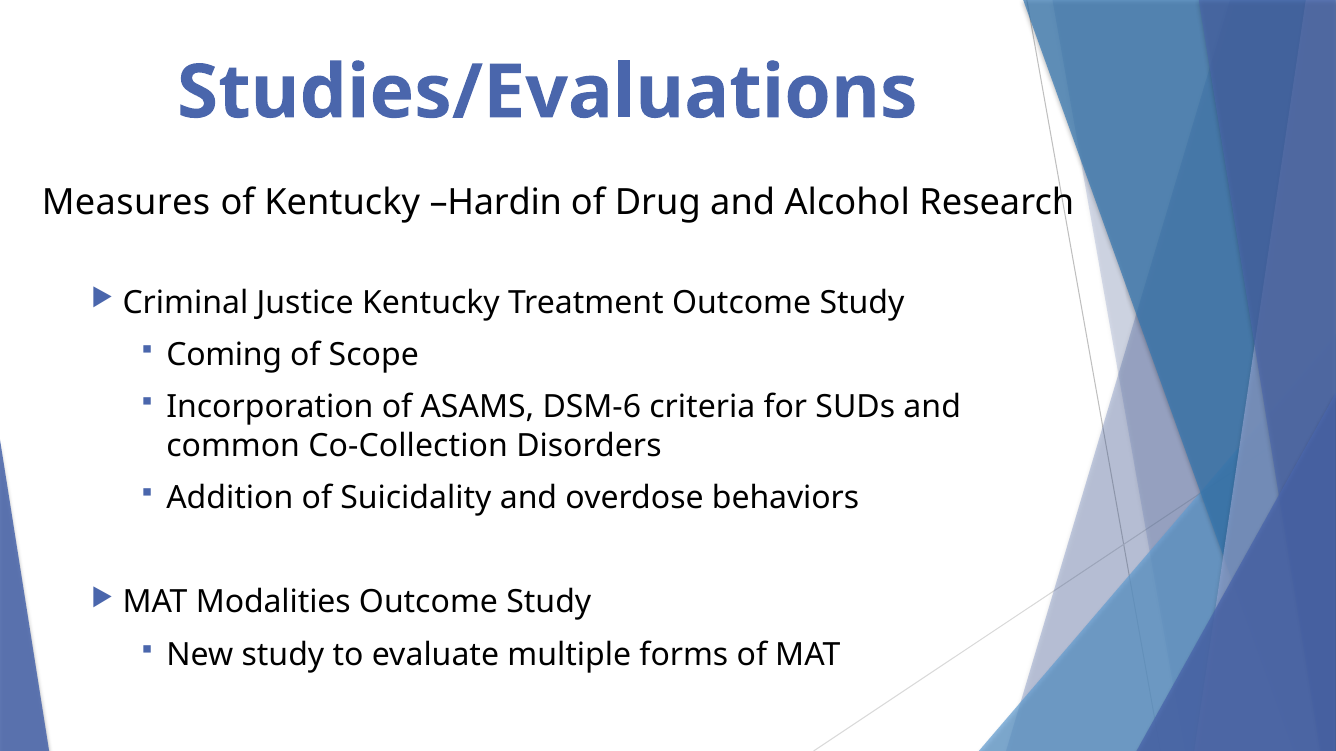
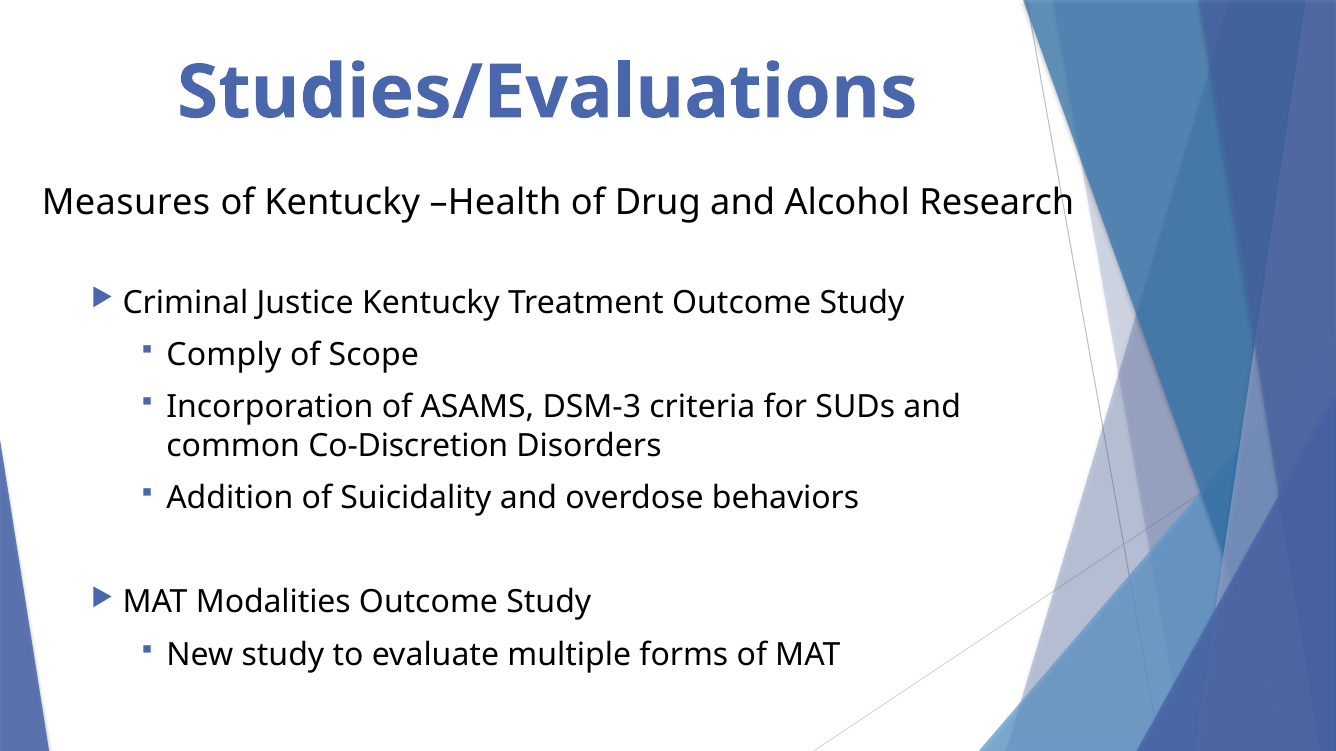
Hardin: Hardin -> Health (495, 203)
Coming: Coming -> Comply (224, 355)
DSM-6: DSM-6 -> DSM-3 (592, 407)
Co-Collection: Co-Collection -> Co-Discretion (408, 446)
